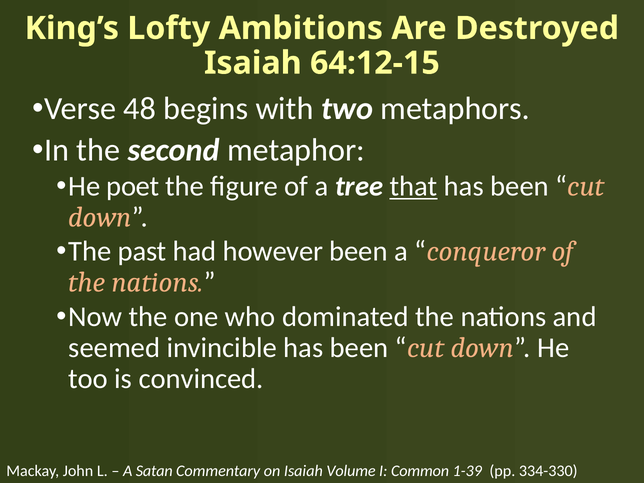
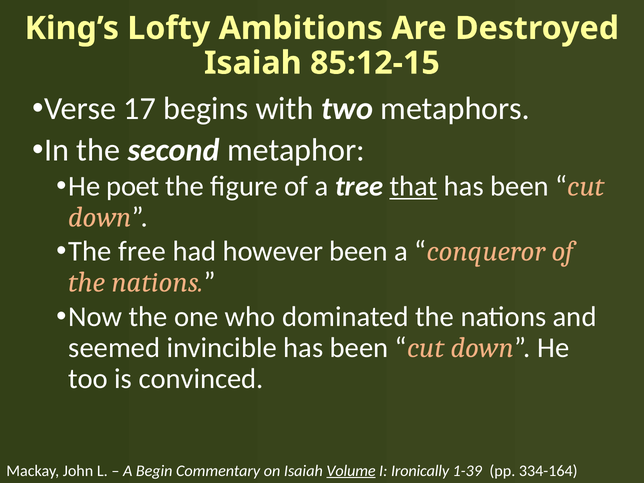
64:12-15: 64:12-15 -> 85:12-15 (375, 63)
48: 48 -> 17 (140, 109)
past: past -> free (142, 252)
Satan: Satan -> Begin (154, 471)
Volume underline: none -> present (351, 471)
Common: Common -> Ironically (420, 471)
334-330: 334-330 -> 334-164 (548, 471)
